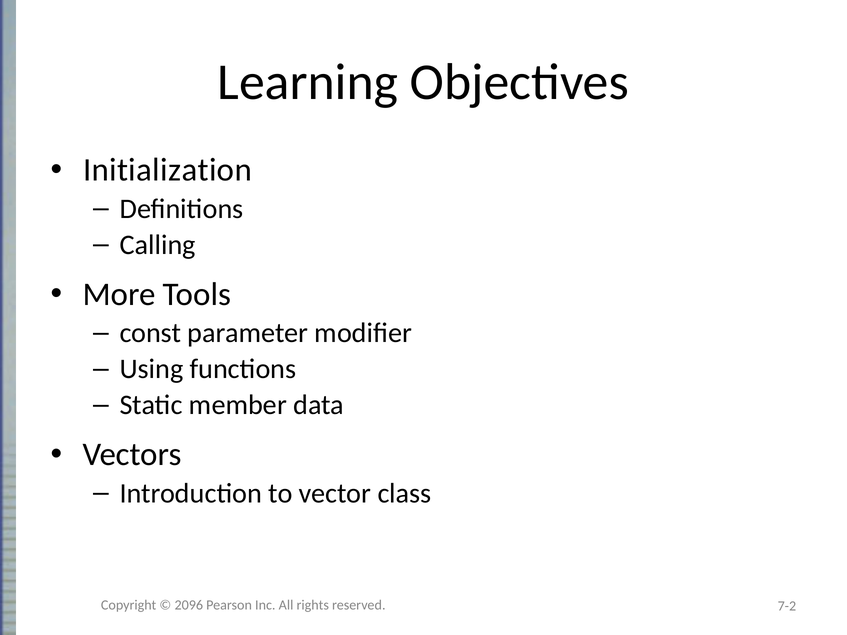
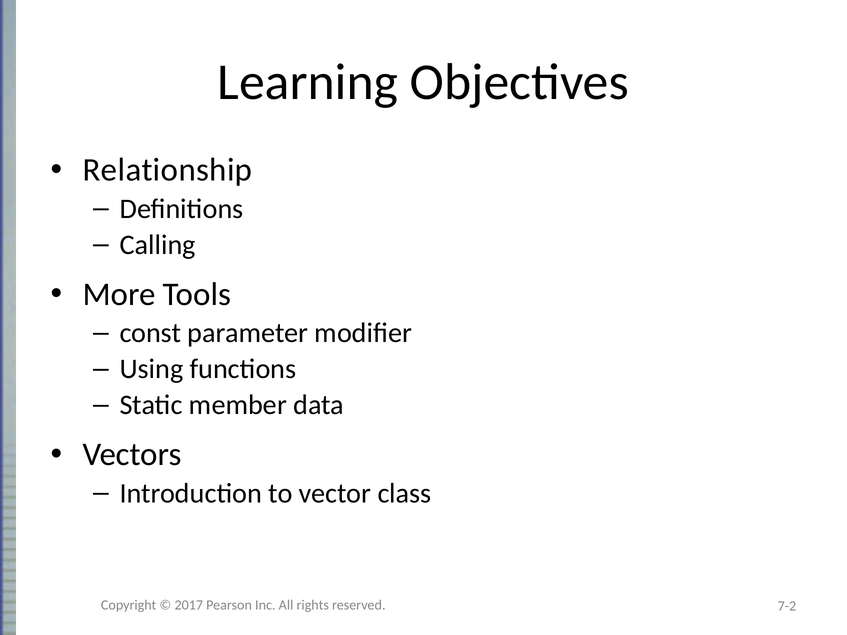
Initialization: Initialization -> Relationship (167, 170)
2096: 2096 -> 2017 (189, 605)
